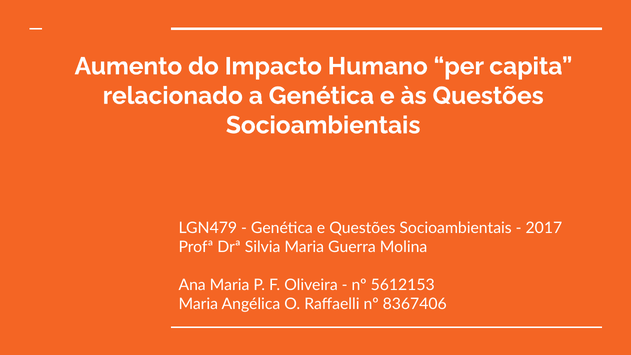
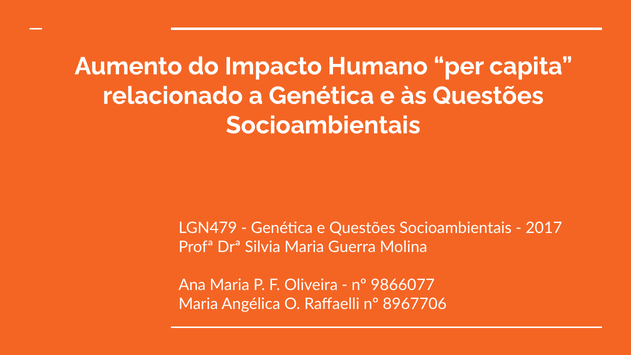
5612153: 5612153 -> 9866077 (403, 285)
8367406: 8367406 -> 8967706 (415, 304)
